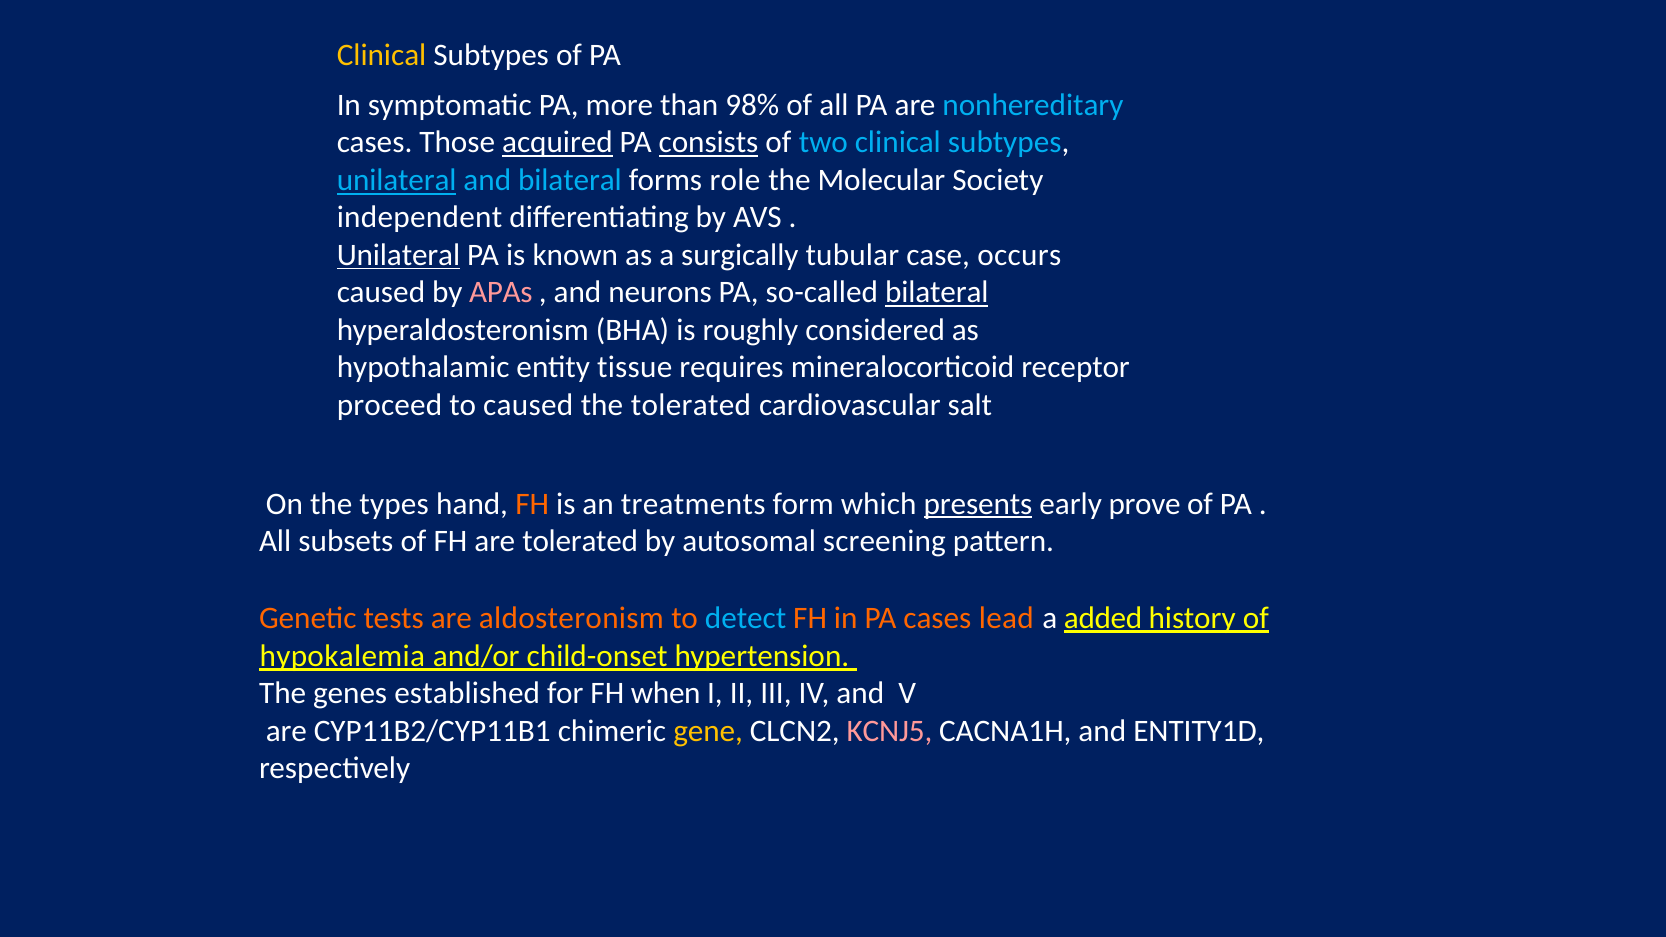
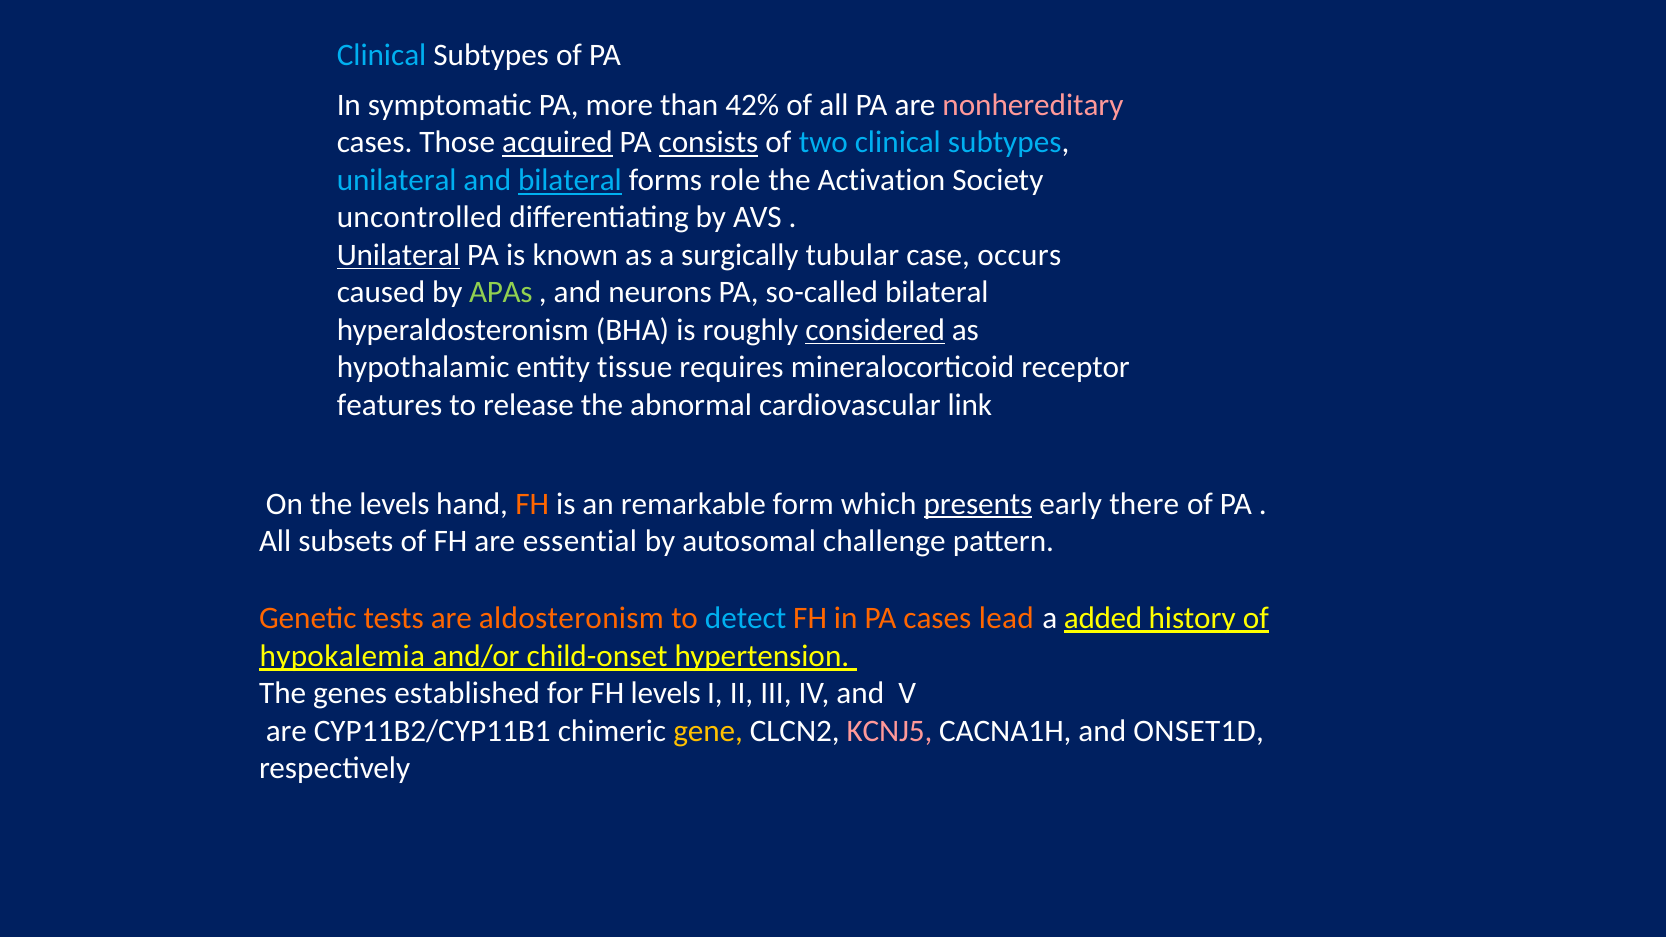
Clinical colour: yellow -> light blue (382, 55)
98%: 98% -> 42% (752, 105)
nonhereditary colour: light blue -> pink (1033, 105)
unilateral underline: present -> none (397, 180)
bilateral underline: none -> present (570, 180)
Molecular: Molecular -> Activation (881, 180)
independent: independent -> uncontrolled (420, 218)
APAs colour: pink -> light green (501, 293)
bilateral underline: present -> none (937, 293)
considered underline: none -> present (875, 330)
proceed: proceed -> features (390, 405)
to caused: caused -> release (528, 405)
the tolerated: tolerated -> abnormal (691, 405)
salt: salt -> link (970, 405)
the types: types -> levels (394, 504)
treatments: treatments -> remarkable (693, 504)
prove: prove -> there (1144, 504)
are tolerated: tolerated -> essential (580, 541)
screening: screening -> challenge (884, 541)
FH when: when -> levels (666, 693)
ENTITY1D: ENTITY1D -> ONSET1D (1199, 731)
